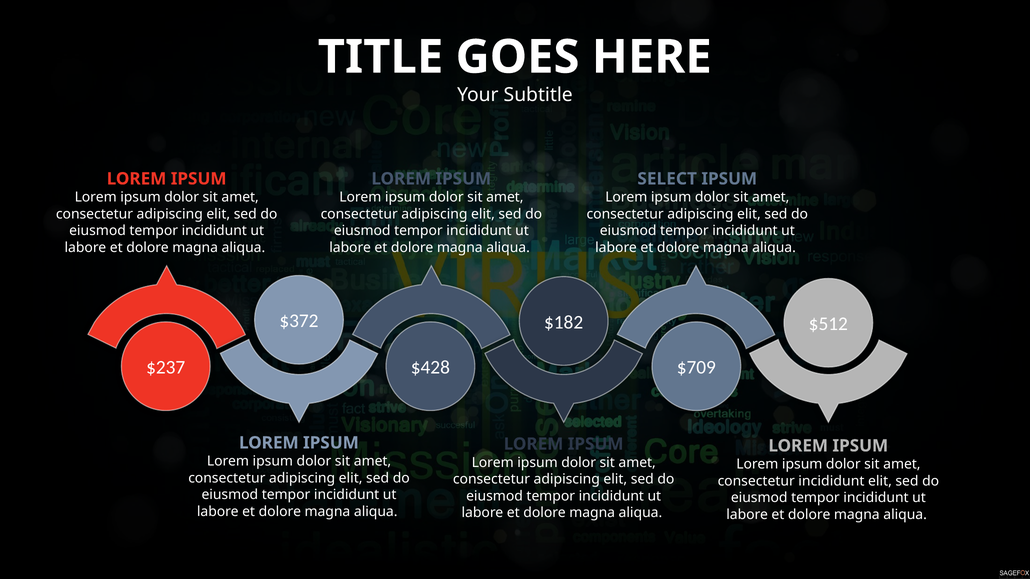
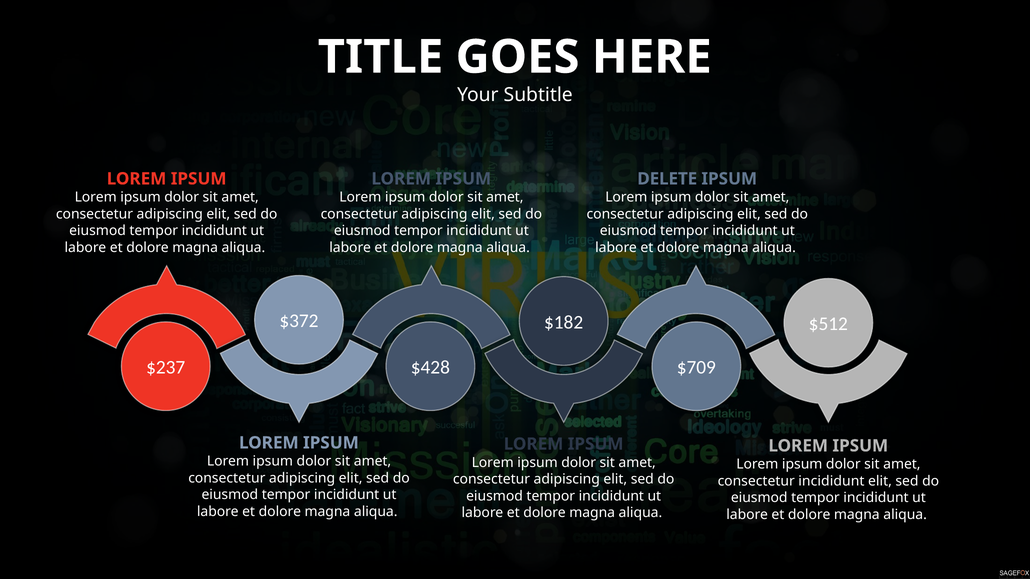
SELECT: SELECT -> DELETE (667, 179)
